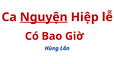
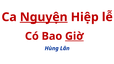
Giờ underline: none -> present (74, 36)
